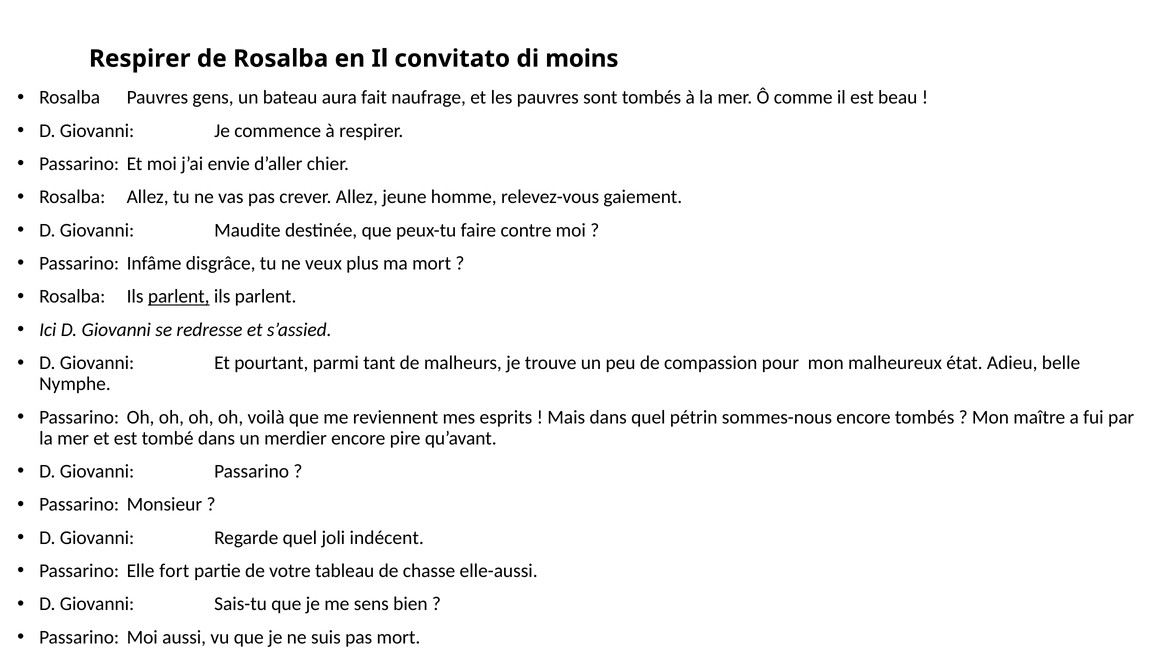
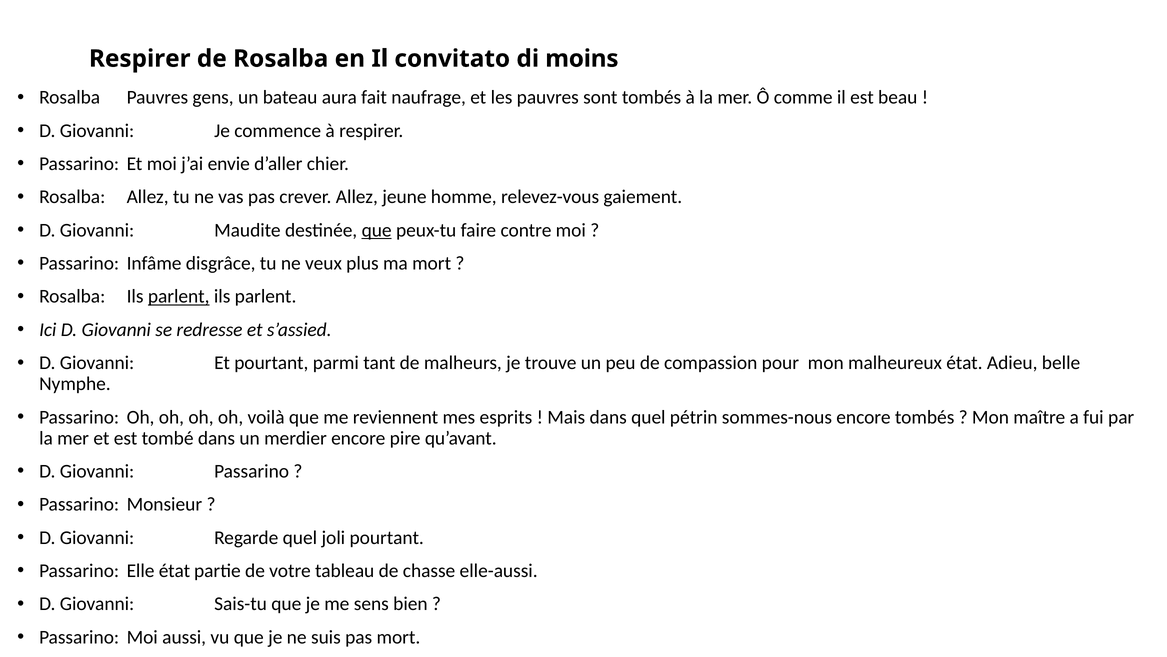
que underline: none -> present (377, 230)
joli indécent: indécent -> pourtant (387, 537)
Elle fort: fort -> état (174, 570)
